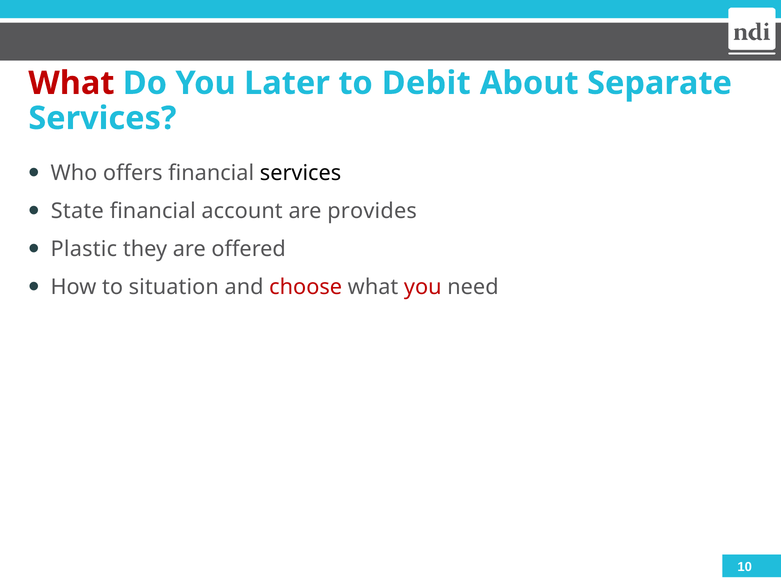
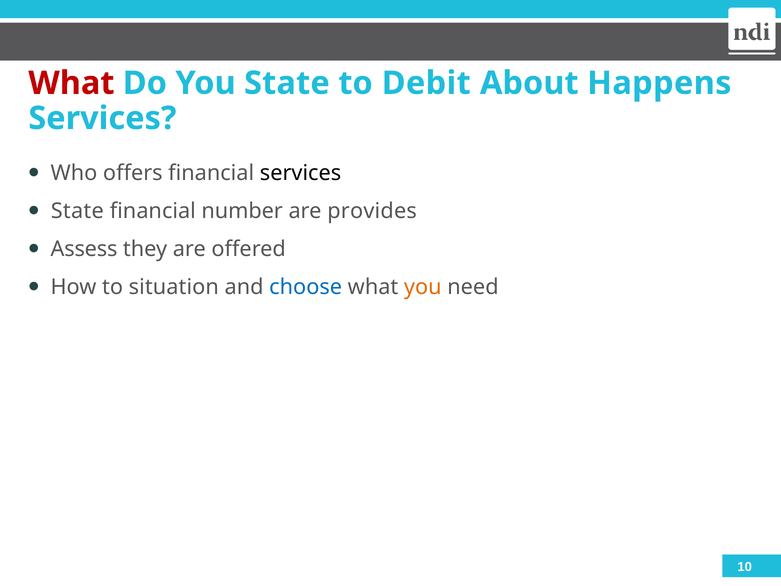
You Later: Later -> State (287, 83)
Separate: Separate -> Happens (659, 83)
account: account -> number (242, 211)
Plastic: Plastic -> Assess (84, 249)
choose colour: red -> blue (306, 287)
you colour: red -> orange (423, 287)
